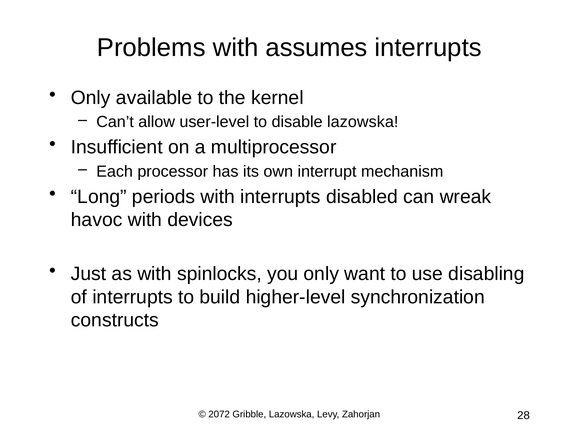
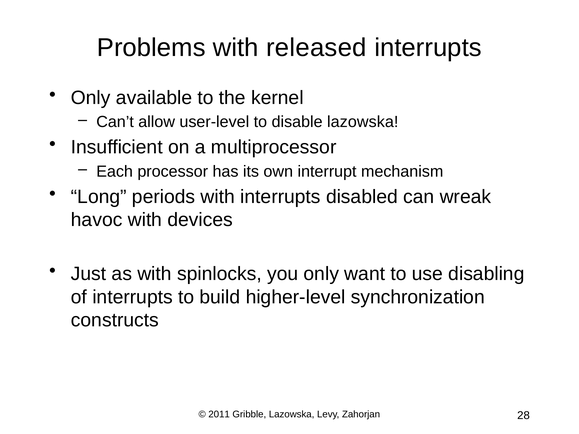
assumes: assumes -> released (316, 48)
2072: 2072 -> 2011 (219, 415)
